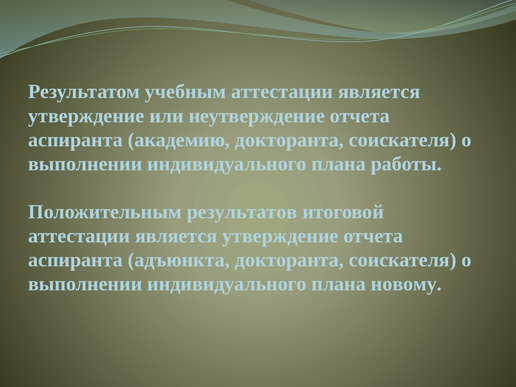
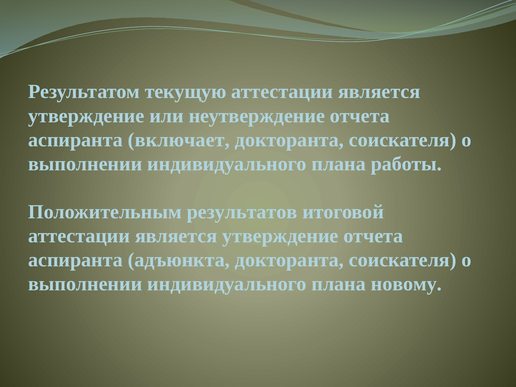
учебным: учебным -> текущую (186, 92)
академию: академию -> включает (179, 140)
